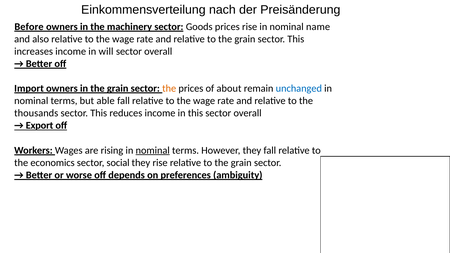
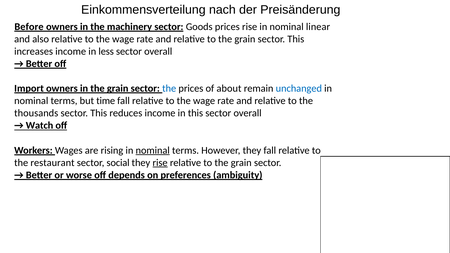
name: name -> linear (318, 27)
will: will -> less (106, 51)
the colour: orange -> blue (169, 89)
able: able -> time (106, 101)
Export: Export -> Watch (40, 126)
economics: economics -> restaurant (53, 163)
rise underline: none -> present (160, 163)
